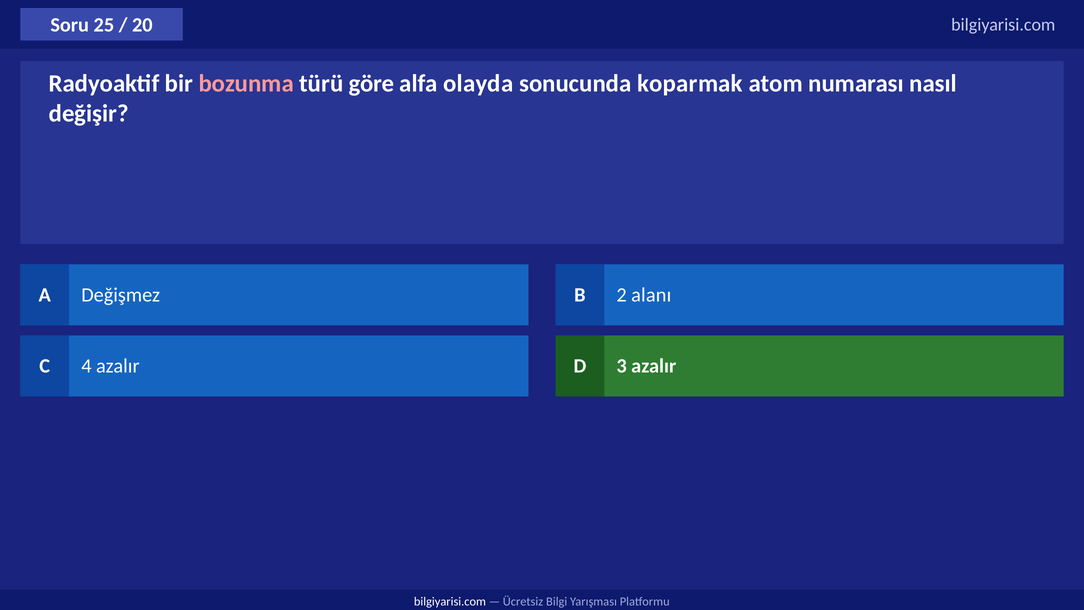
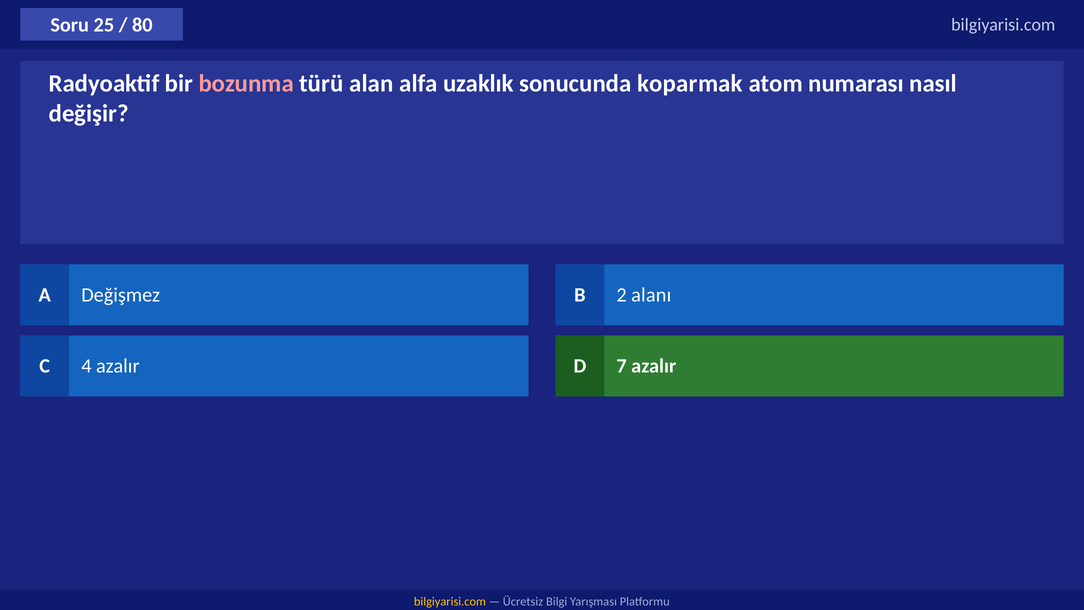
20: 20 -> 80 (142, 25)
göre: göre -> alan (371, 83)
olayda: olayda -> uzaklık (478, 83)
3: 3 -> 7 (622, 366)
bilgiyarisi.com colour: white -> yellow (450, 601)
